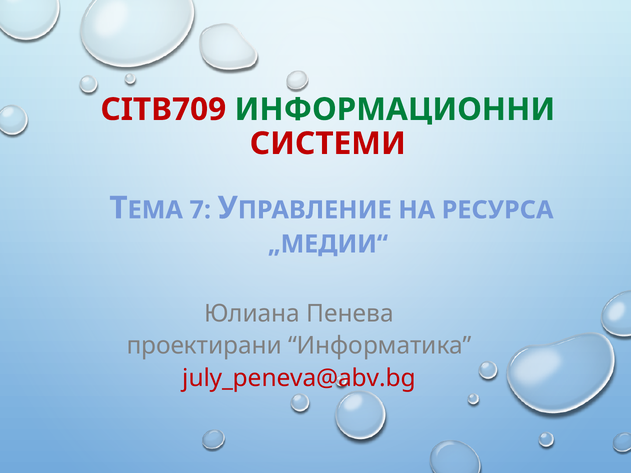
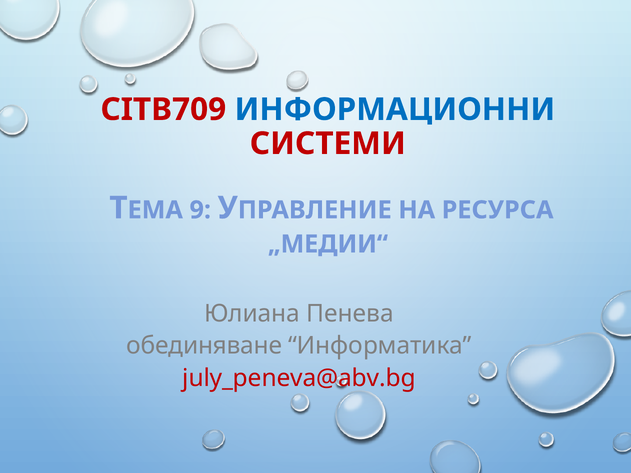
ИНФОРМАЦИОННИ colour: green -> blue (395, 110)
7: 7 -> 9 (200, 210)
проектирани: проектирани -> обединяване (204, 346)
